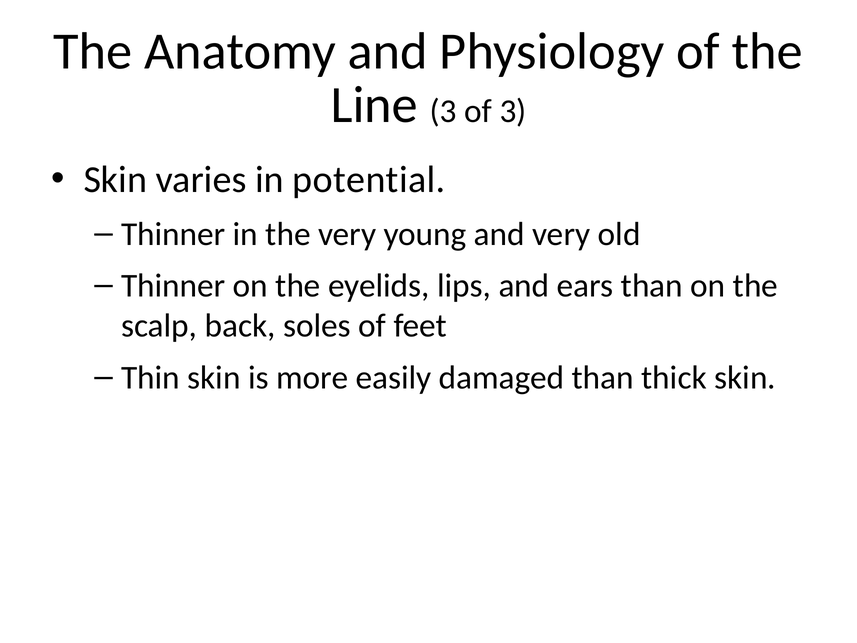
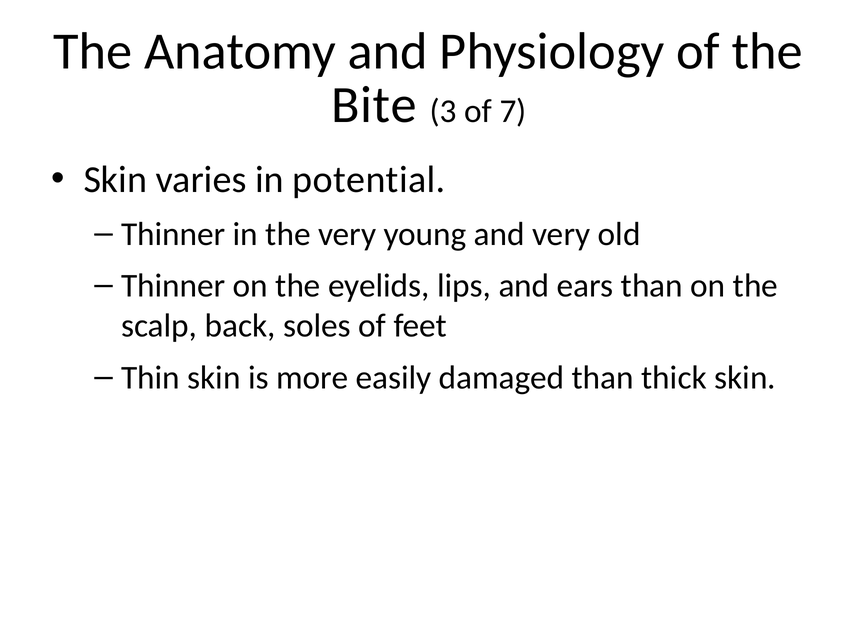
Line: Line -> Bite (374, 105)
of 3: 3 -> 7 (513, 111)
